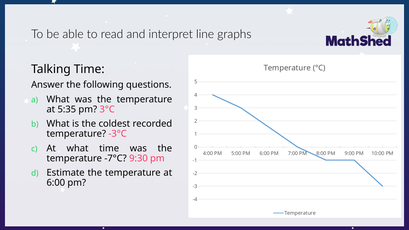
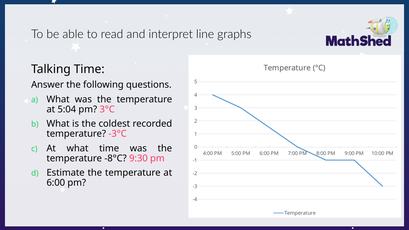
5:35: 5:35 -> 5:04 (67, 109)
-7°C: -7°C -> -8°C (116, 158)
